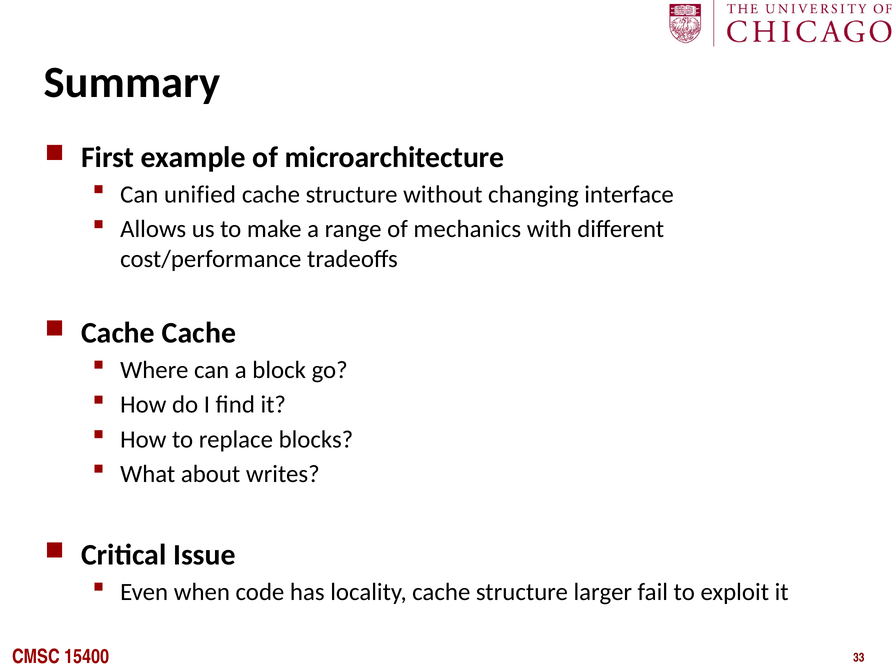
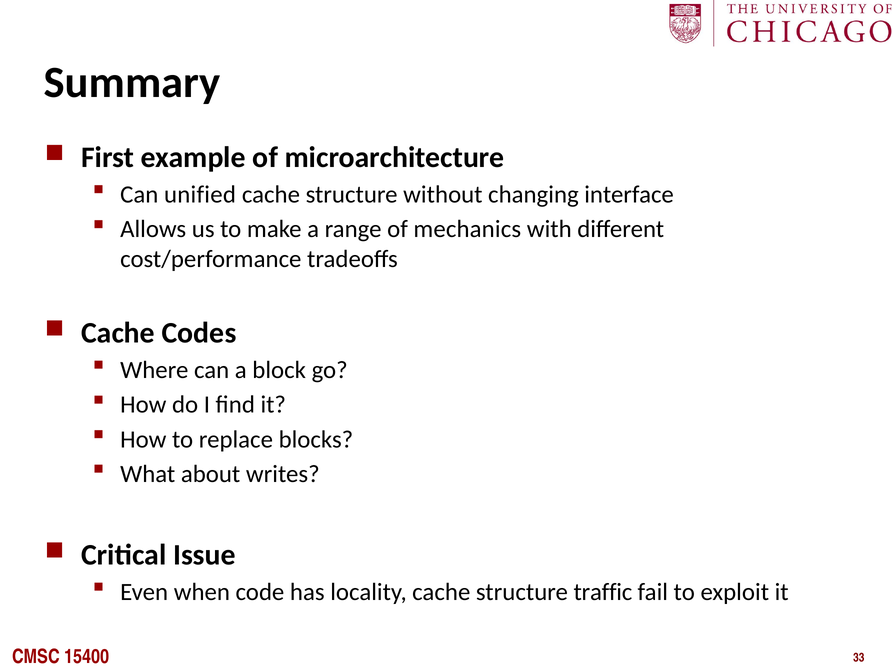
Cache Cache: Cache -> Codes (199, 333)
larger: larger -> traffic (603, 593)
